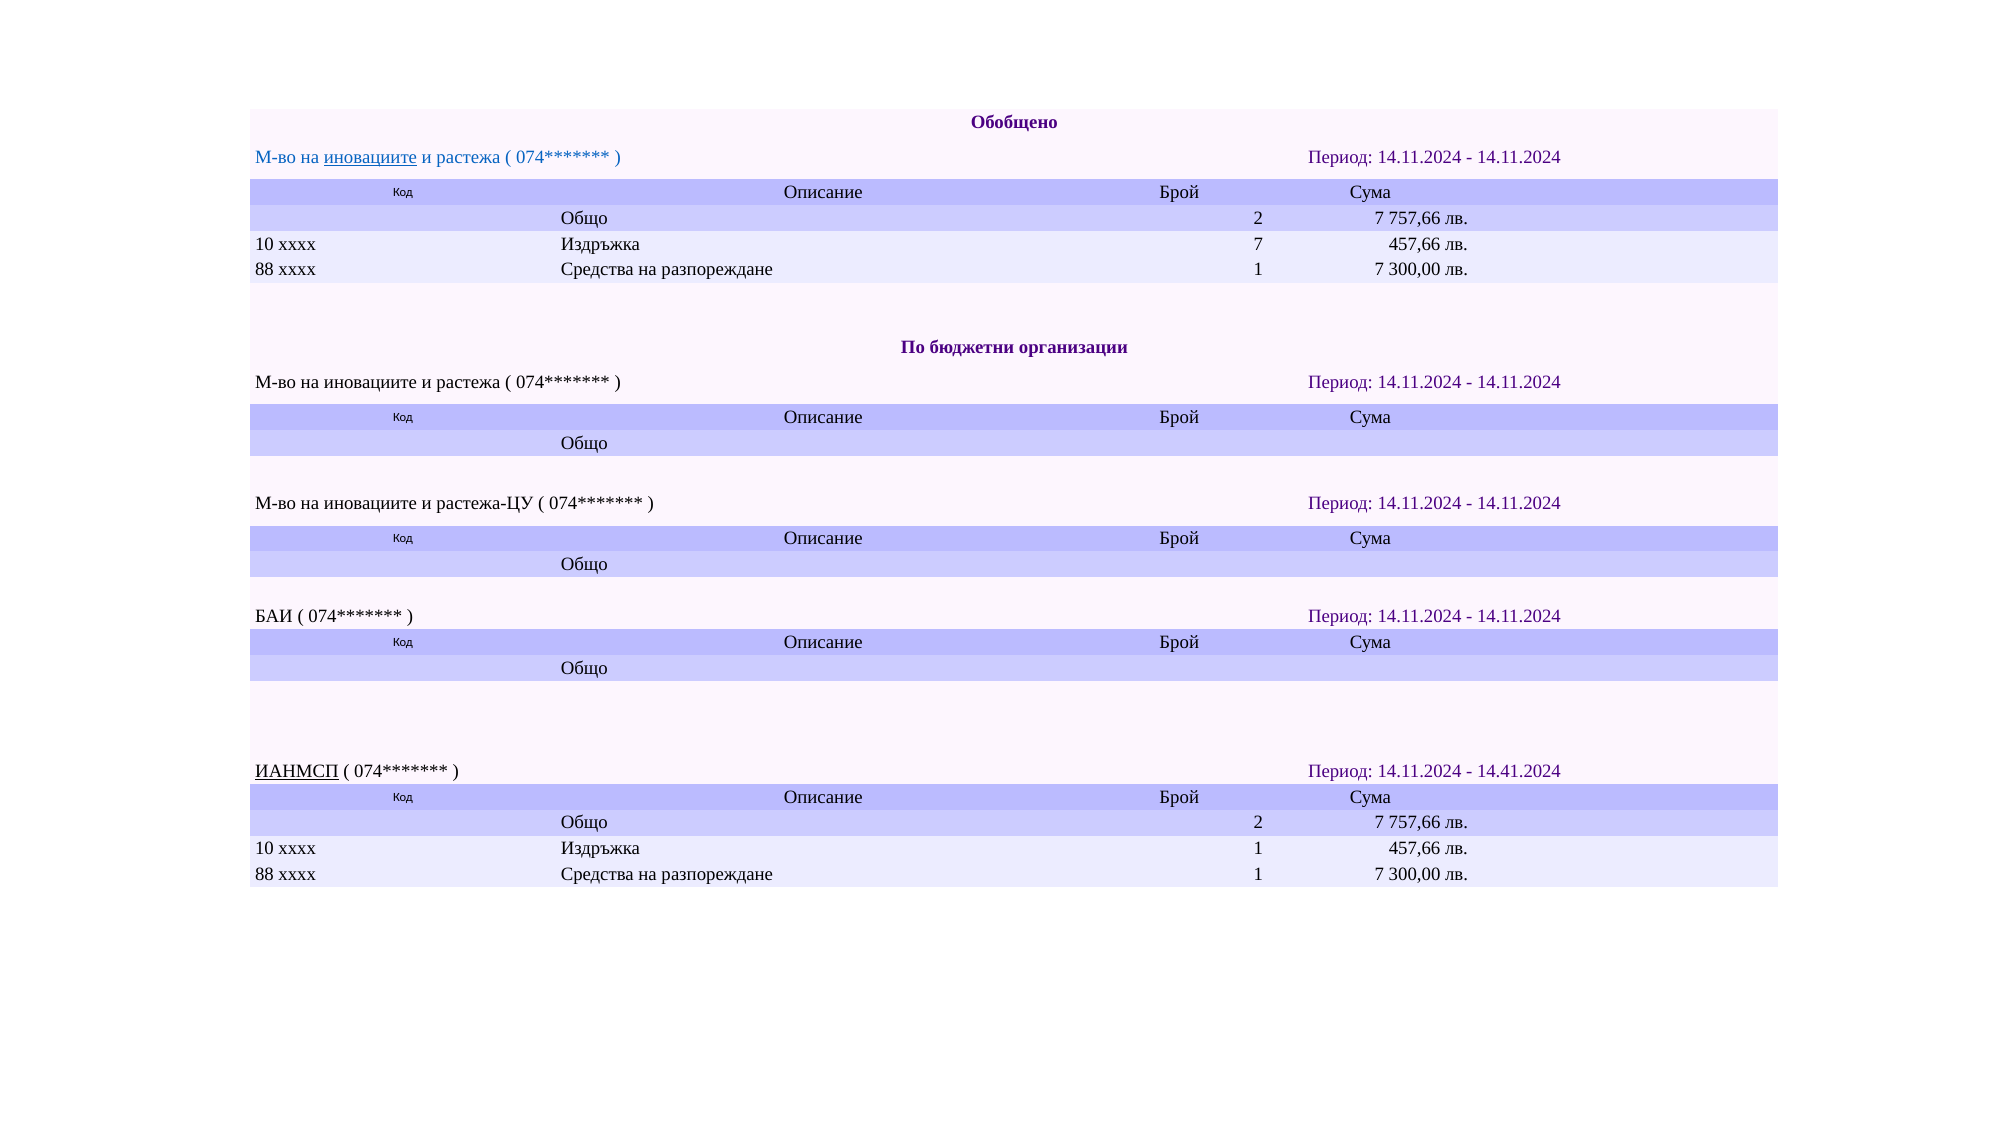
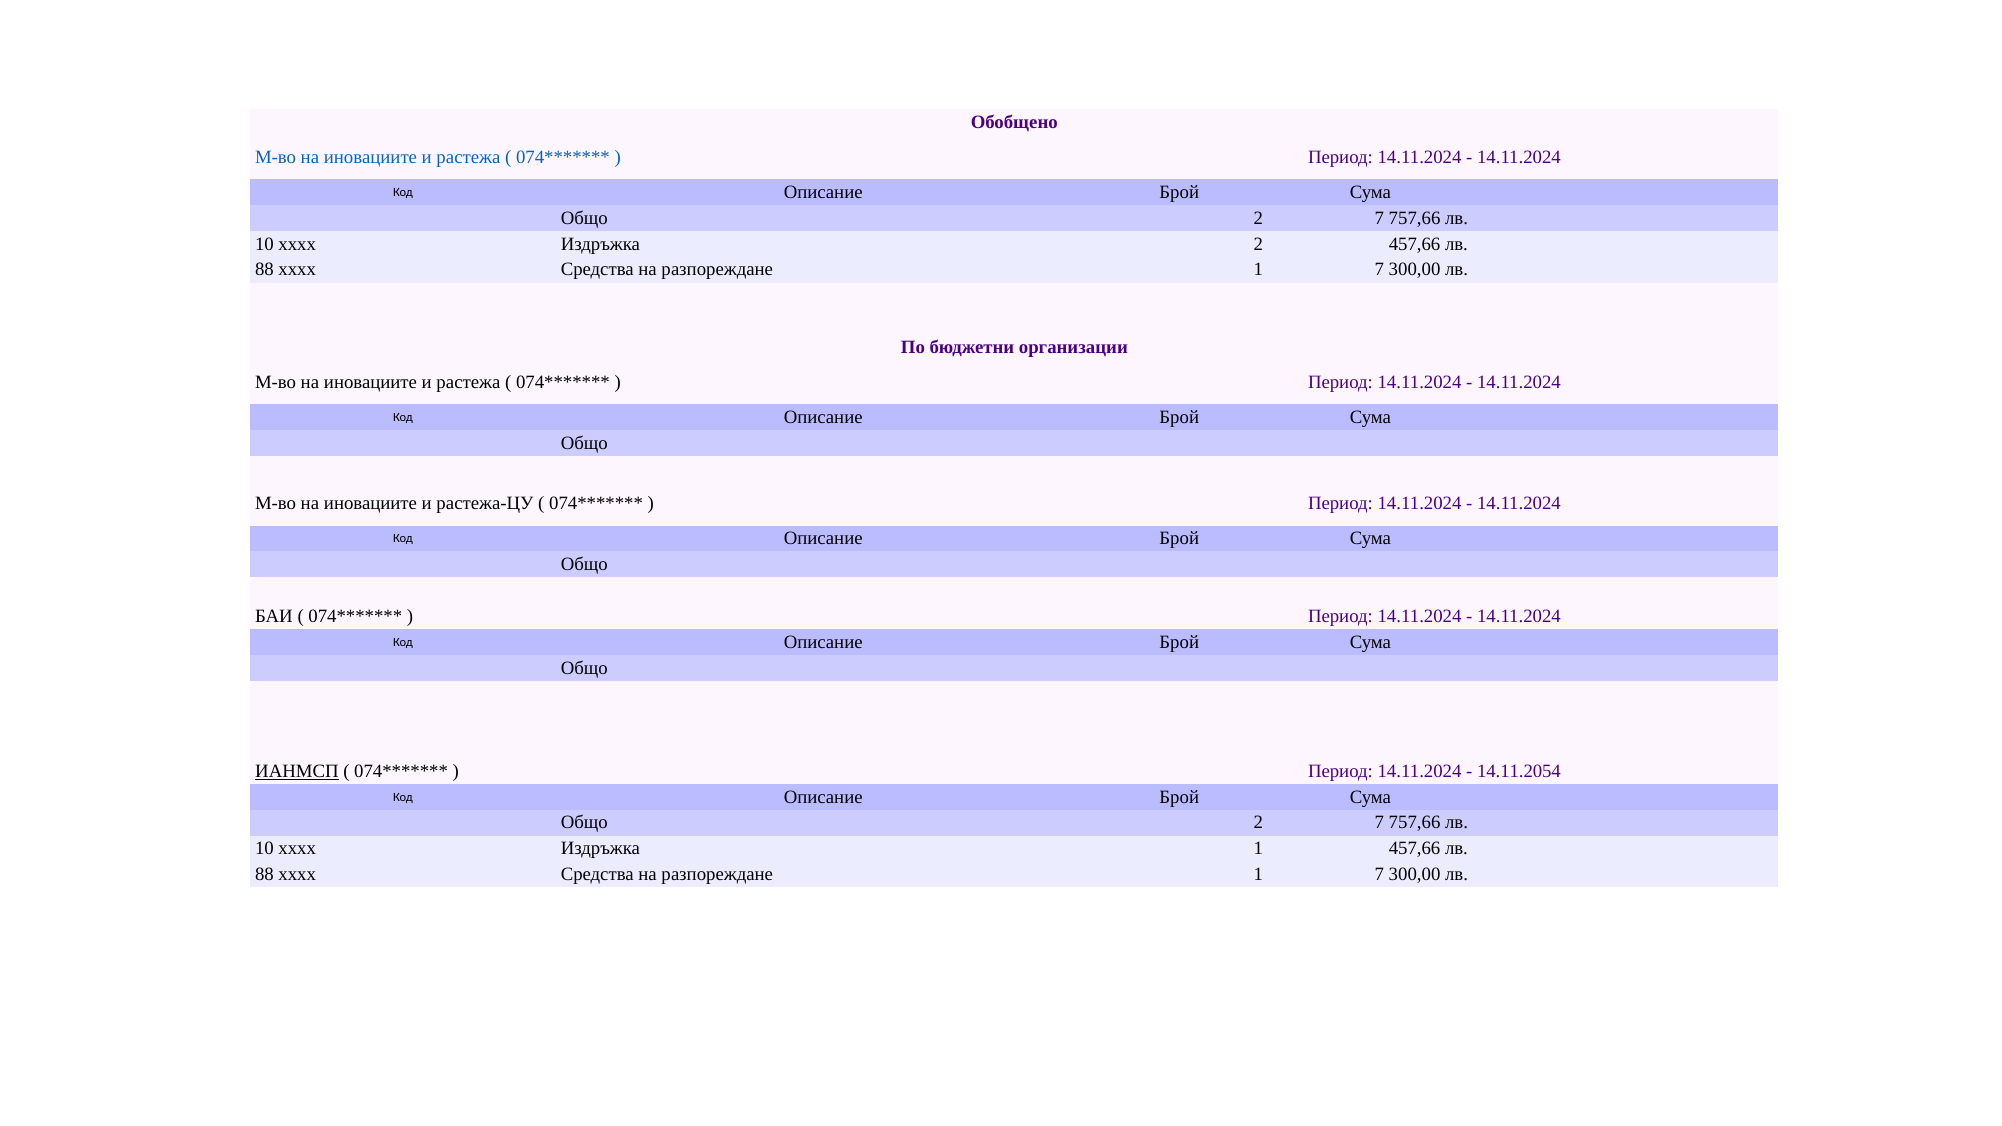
иновациите underline: present -> none (370, 157)
Издръжка 7: 7 -> 2 (1258, 244)
14.41.2024: 14.41.2024 -> 14.11.2054 (1519, 771)
